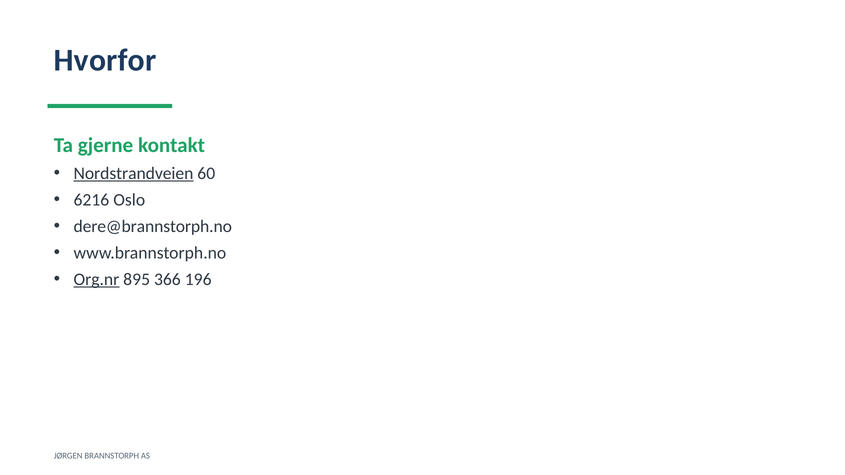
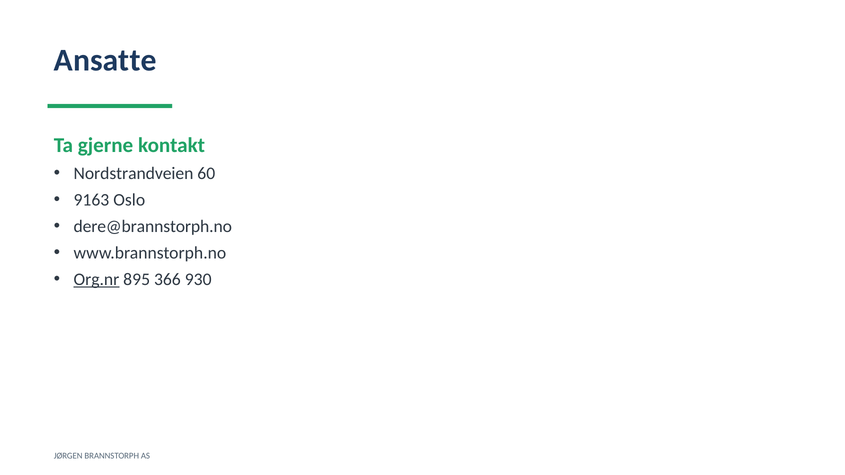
Hvorfor: Hvorfor -> Ansatte (105, 60)
Nordstrandveien underline: present -> none (133, 174)
6216: 6216 -> 9163 (91, 200)
196: 196 -> 930 (198, 279)
